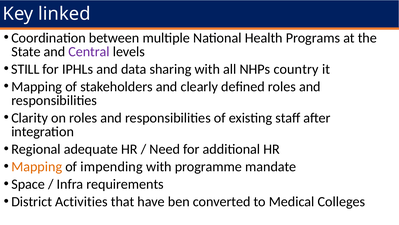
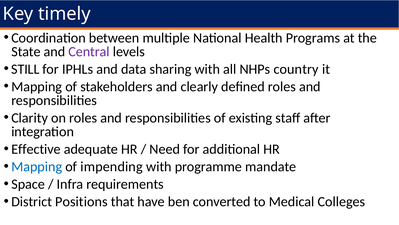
linked: linked -> timely (64, 14)
Regional: Regional -> Effective (36, 149)
Mapping colour: orange -> blue (37, 166)
Activities: Activities -> Positions (81, 201)
